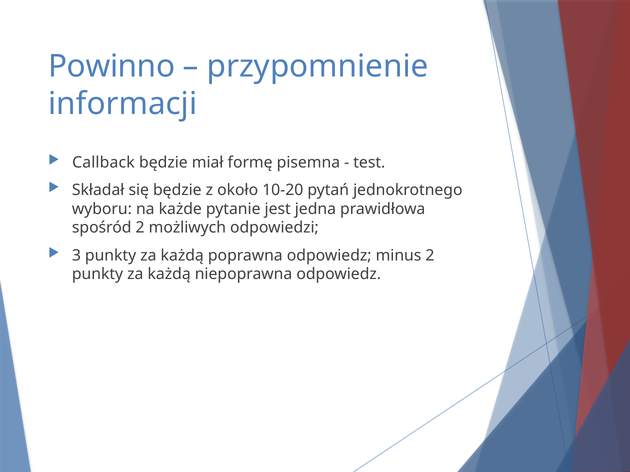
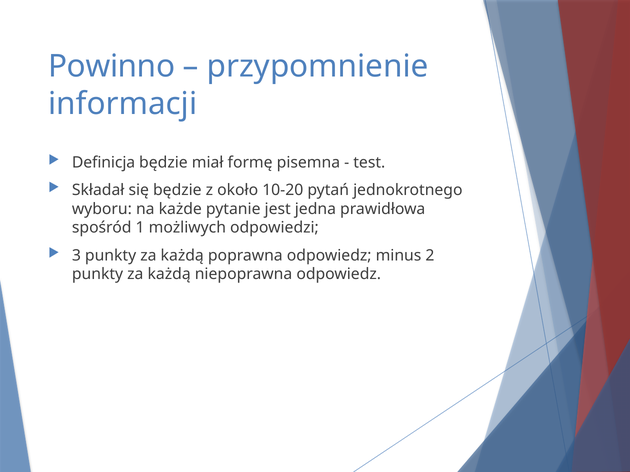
Callback: Callback -> Definicja (104, 163)
spośród 2: 2 -> 1 (140, 228)
